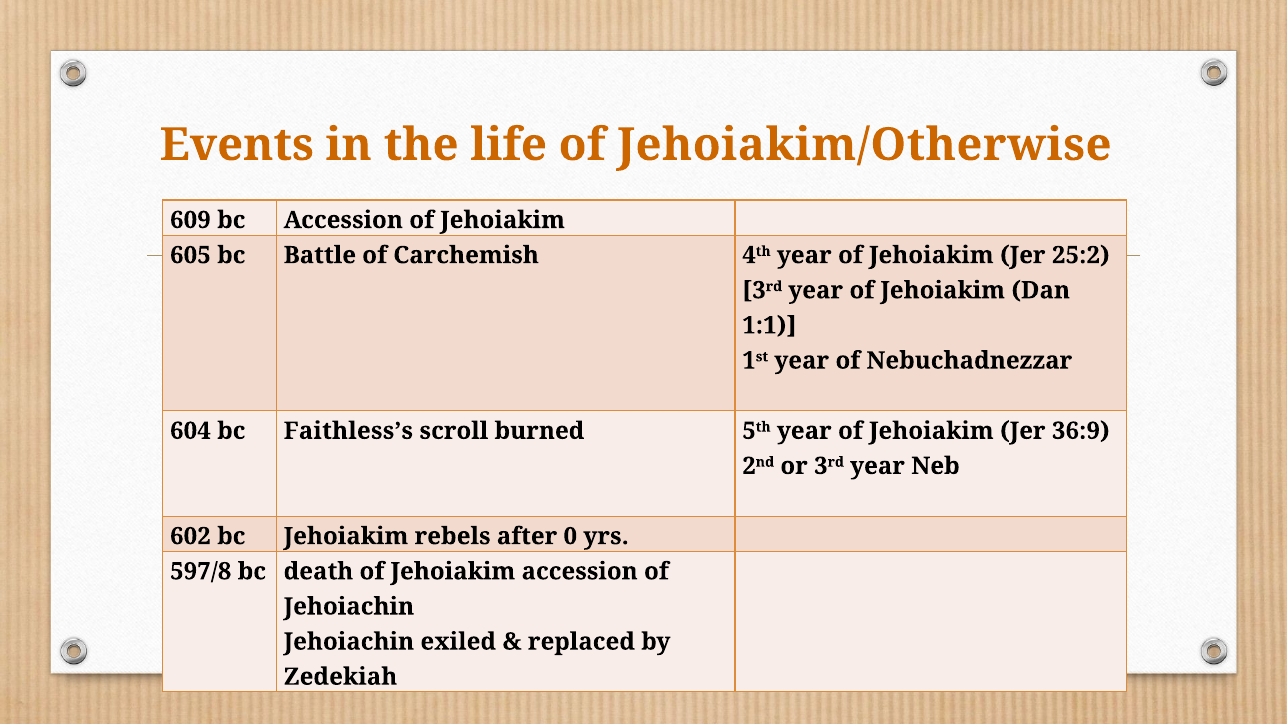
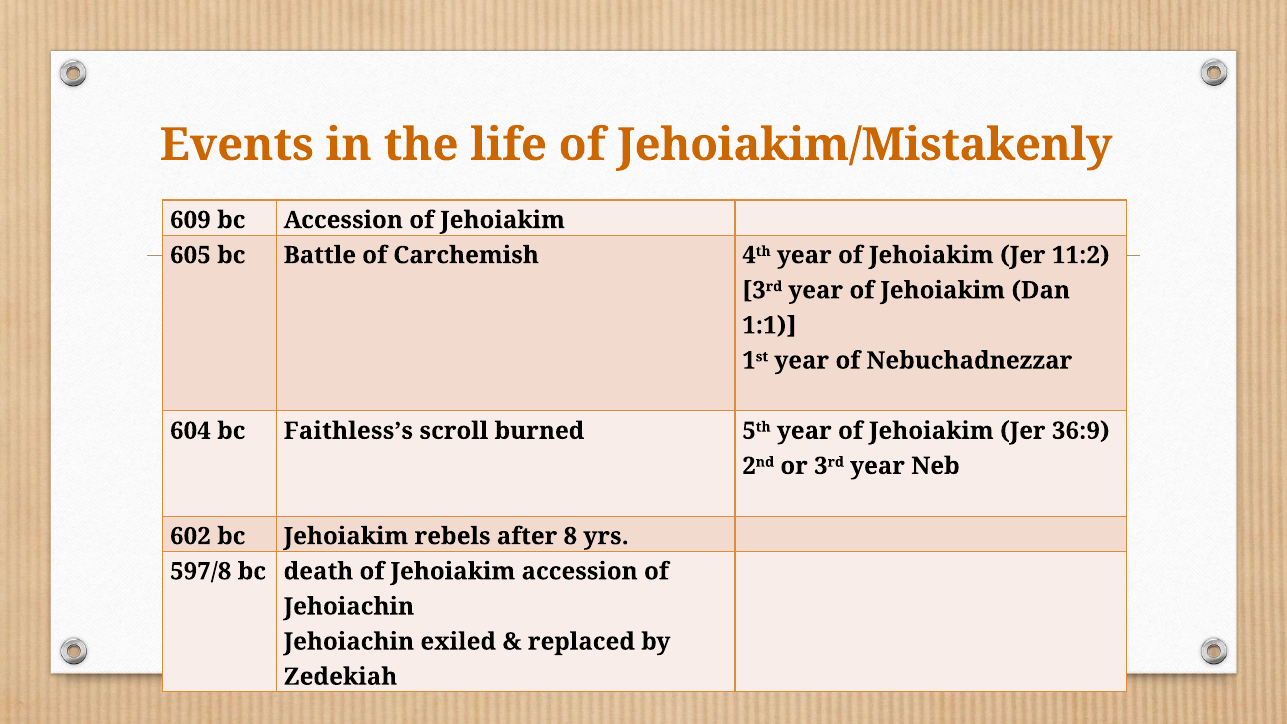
Jehoiakim/Otherwise: Jehoiakim/Otherwise -> Jehoiakim/Mistakenly (865, 145)
25:2: 25:2 -> 11:2 (1081, 255)
0: 0 -> 8 (570, 536)
